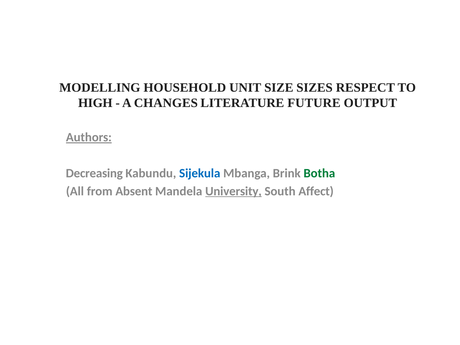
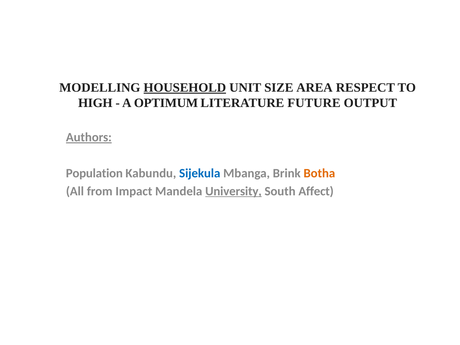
HOUSEHOLD underline: none -> present (185, 88)
SIZES: SIZES -> AREA (315, 88)
CHANGES: CHANGES -> OPTIMUM (166, 103)
Decreasing: Decreasing -> Population (94, 173)
Botha colour: green -> orange (319, 173)
Absent: Absent -> Impact (134, 191)
